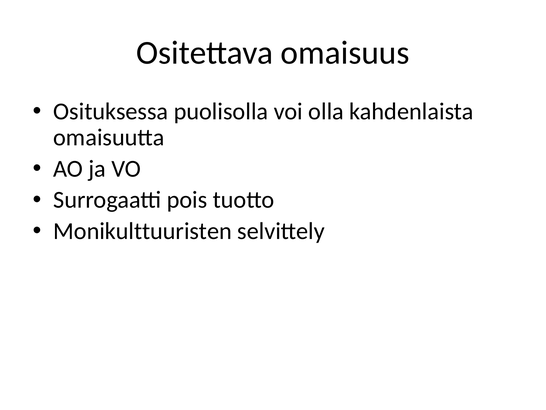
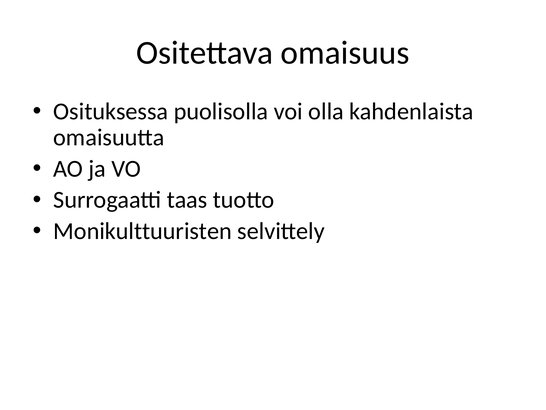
pois: pois -> taas (187, 200)
